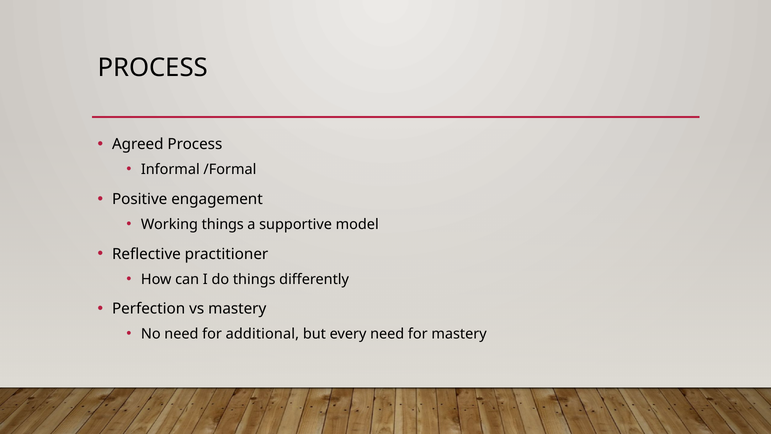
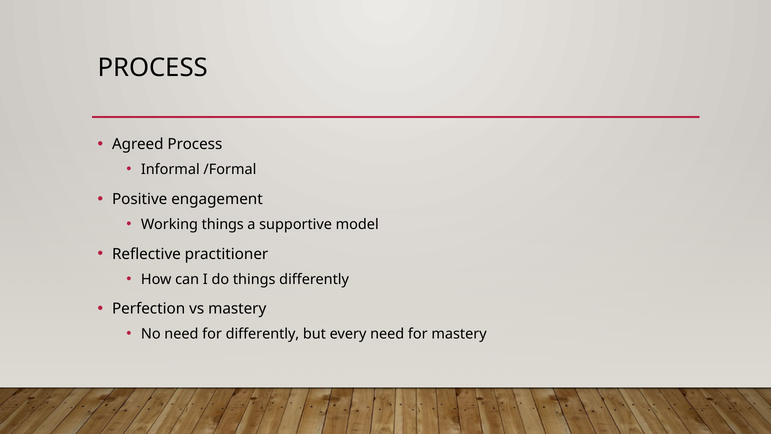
for additional: additional -> differently (262, 334)
